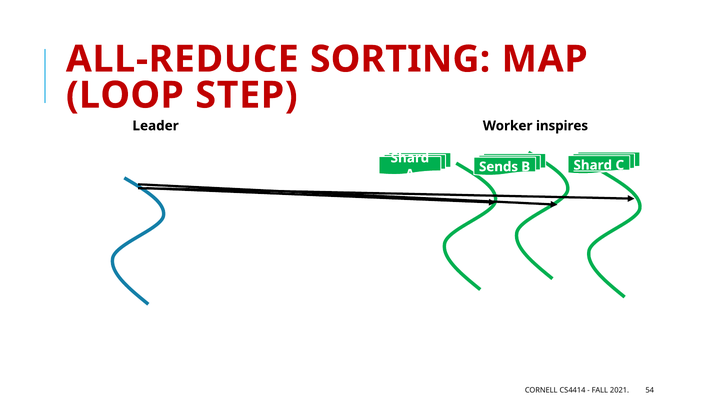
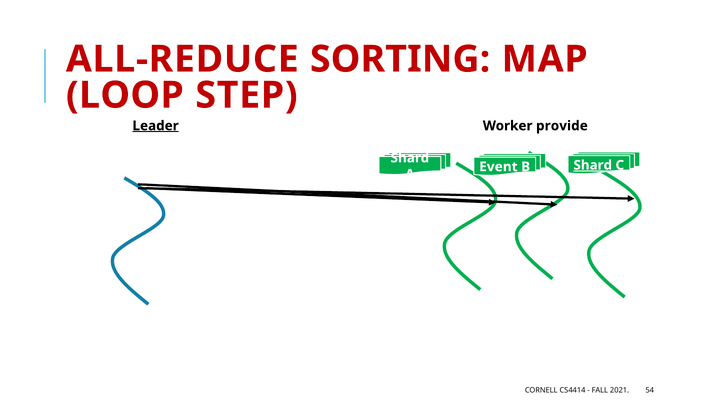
Leader underline: none -> present (156, 126)
inspires: inspires -> provide (562, 126)
Sends: Sends -> Event (498, 167)
